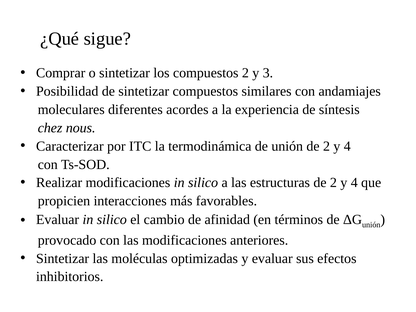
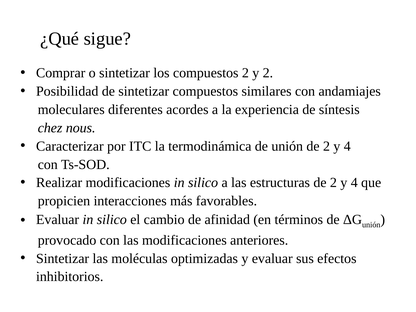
y 3: 3 -> 2 (268, 73)
